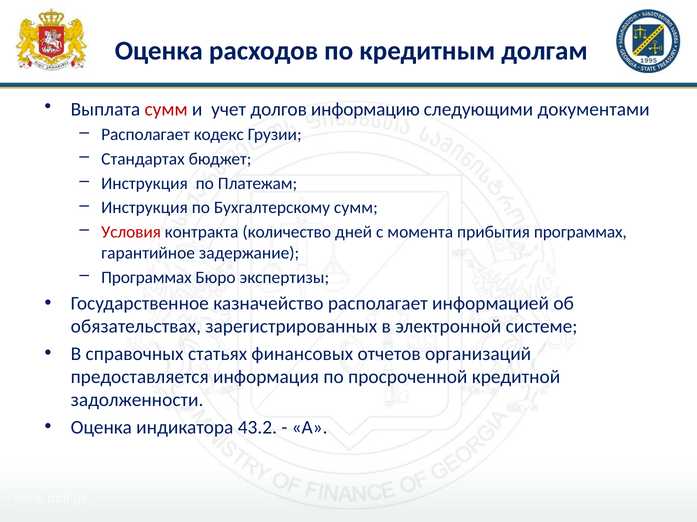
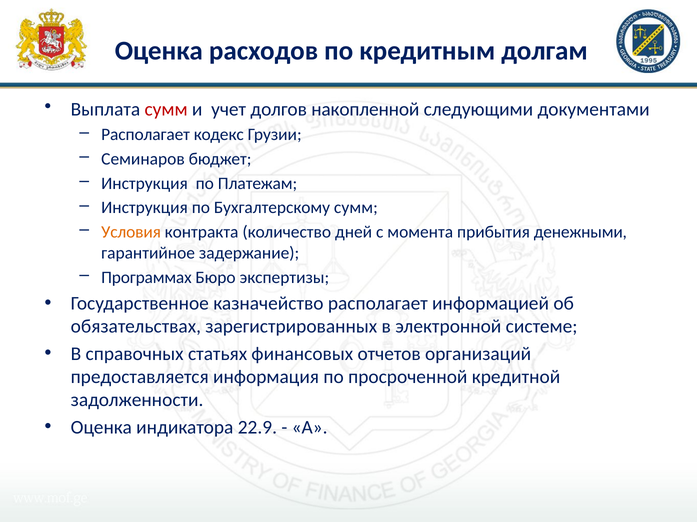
информацию: информацию -> накопленной (365, 109)
Стандартах: Стандартах -> Семинаров (143, 159)
Условия colour: red -> orange (131, 232)
прибытия программах: программах -> денежными (580, 232)
43.2: 43.2 -> 22.9 (257, 428)
